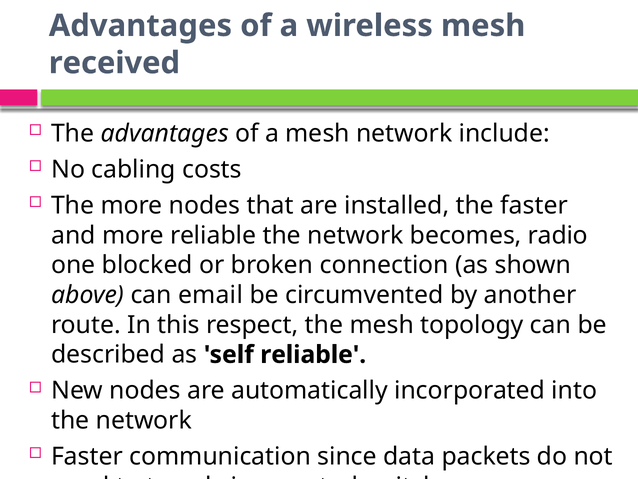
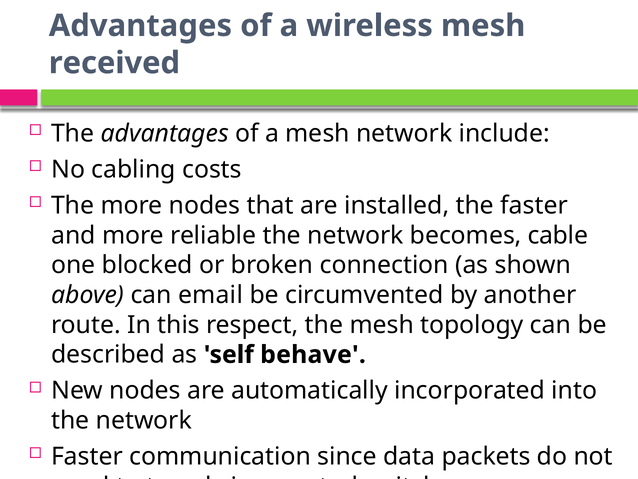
radio: radio -> cable (558, 235)
self reliable: reliable -> behave (313, 354)
